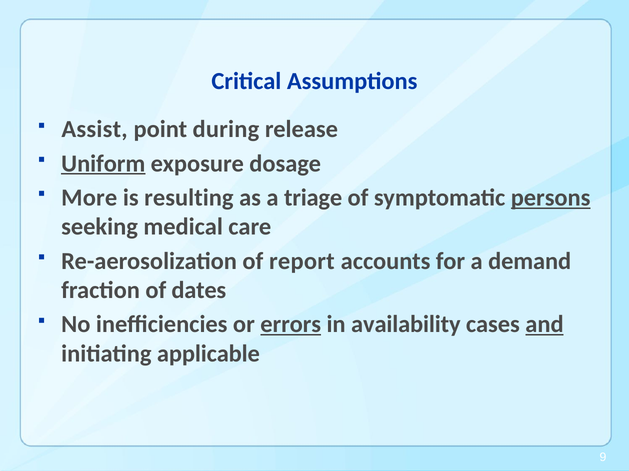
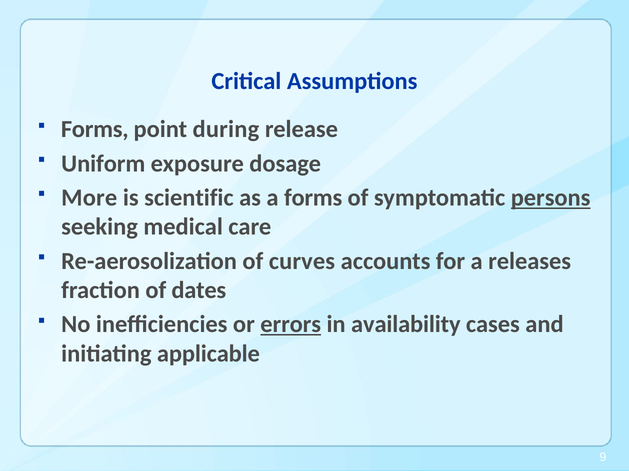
Assist: Assist -> Forms (95, 130)
Uniform underline: present -> none (103, 164)
resulting: resulting -> scientific (189, 198)
a triage: triage -> forms (313, 198)
report: report -> curves (302, 261)
demand: demand -> releases (530, 261)
and underline: present -> none (545, 325)
